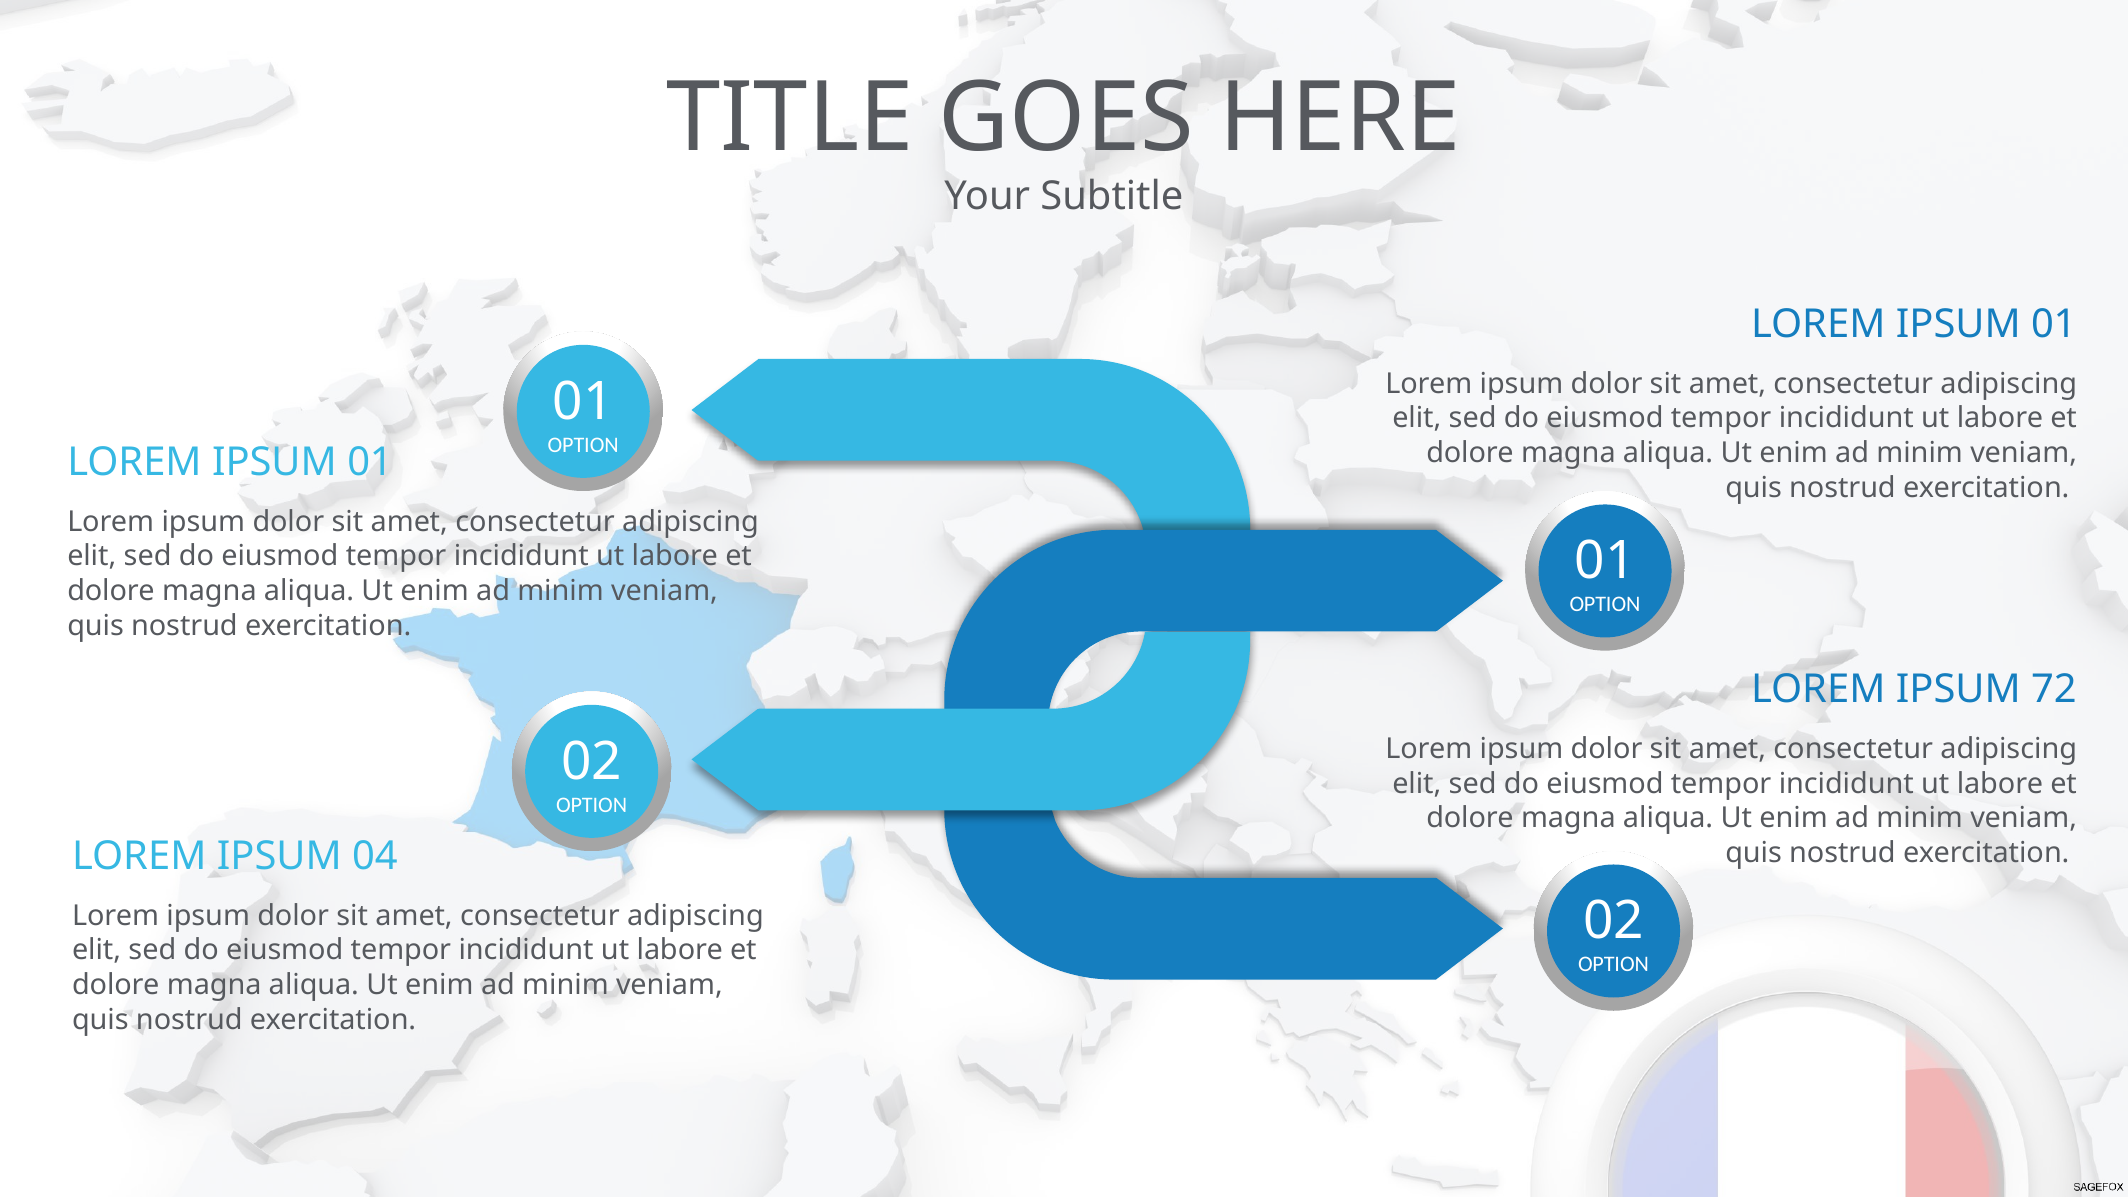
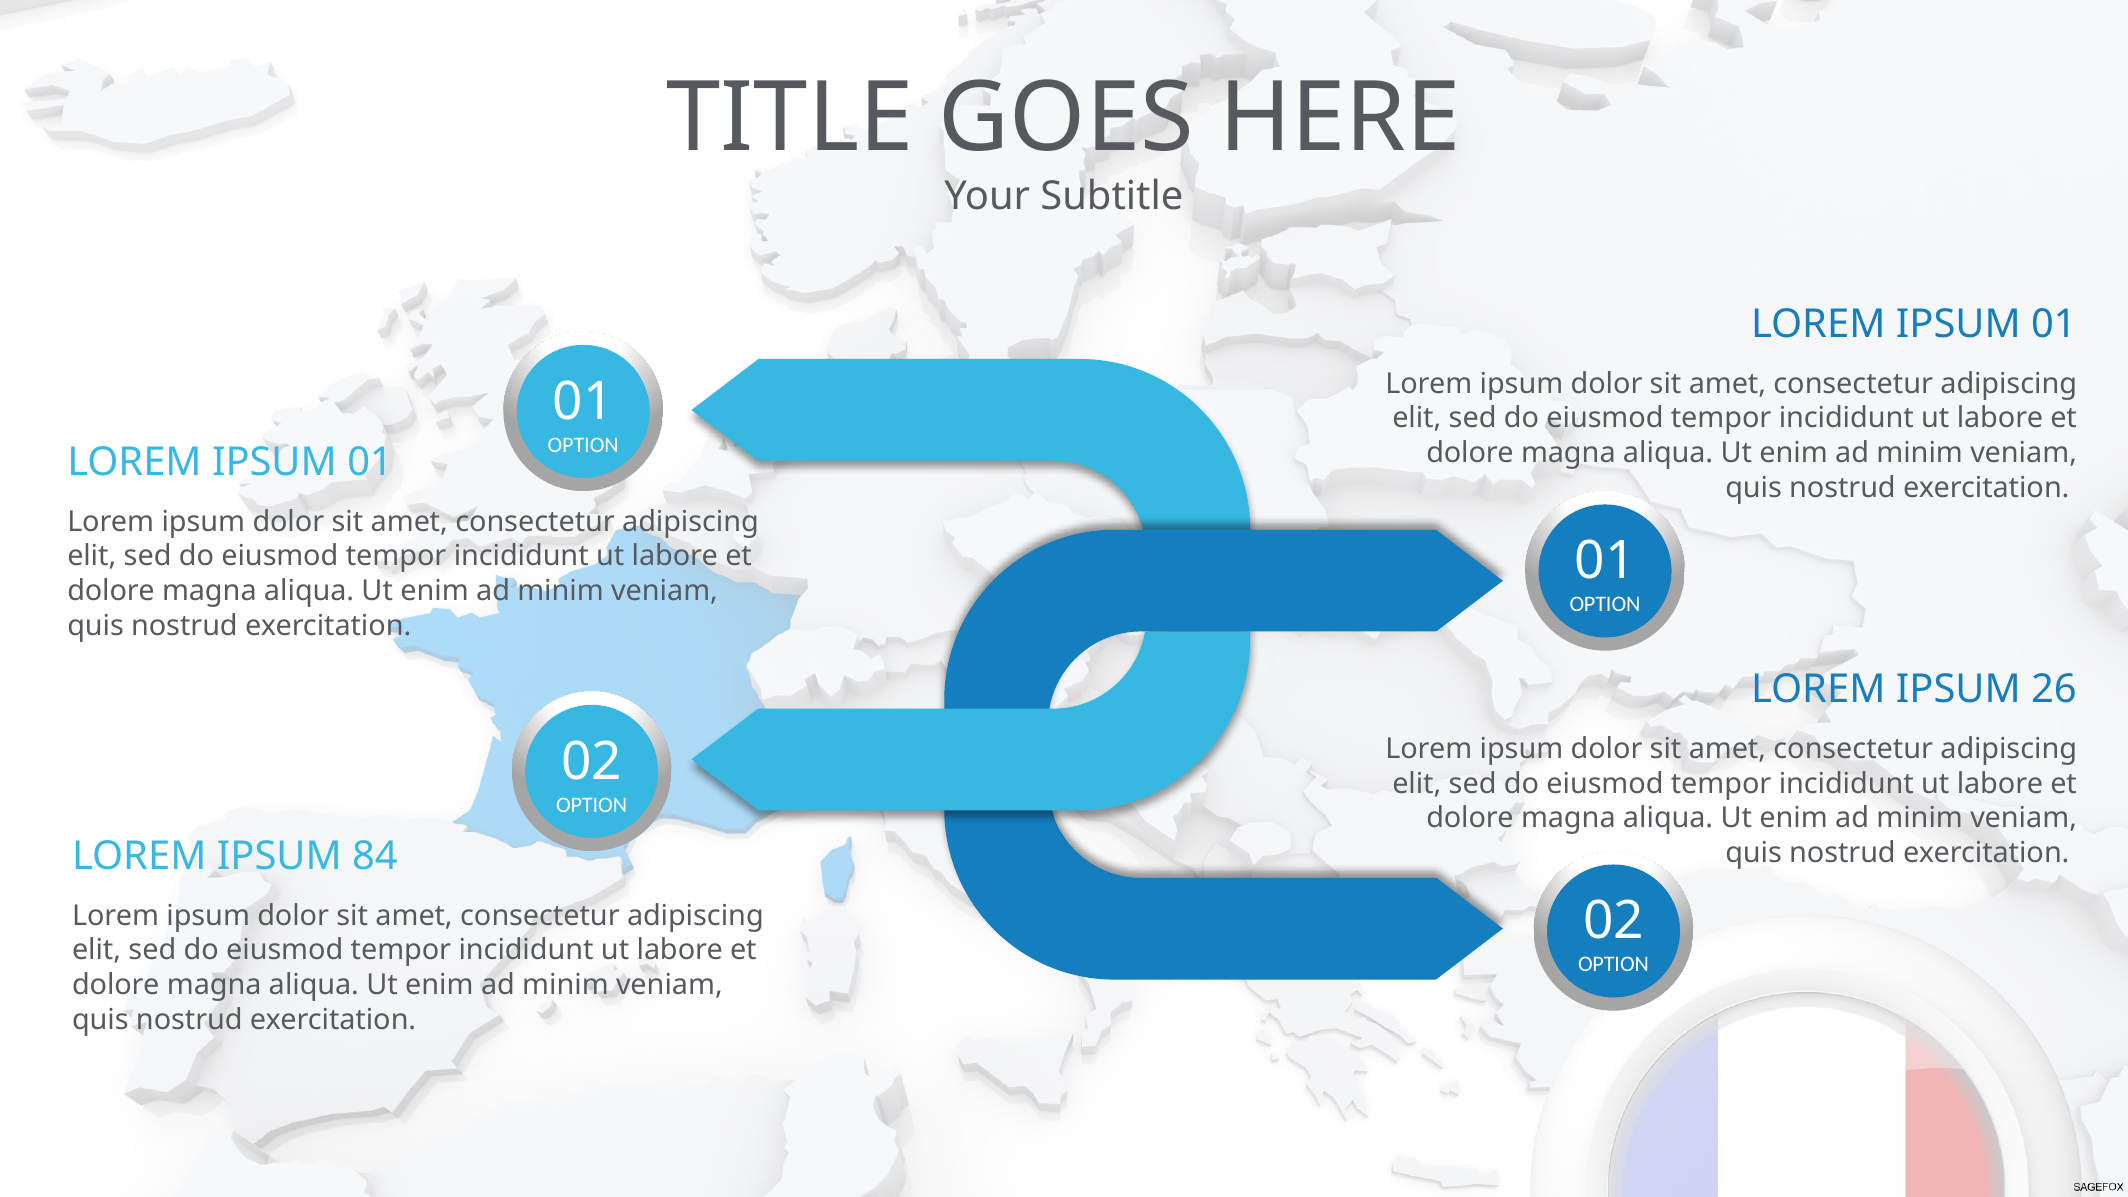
72: 72 -> 26 (2054, 690)
04: 04 -> 84 (375, 857)
